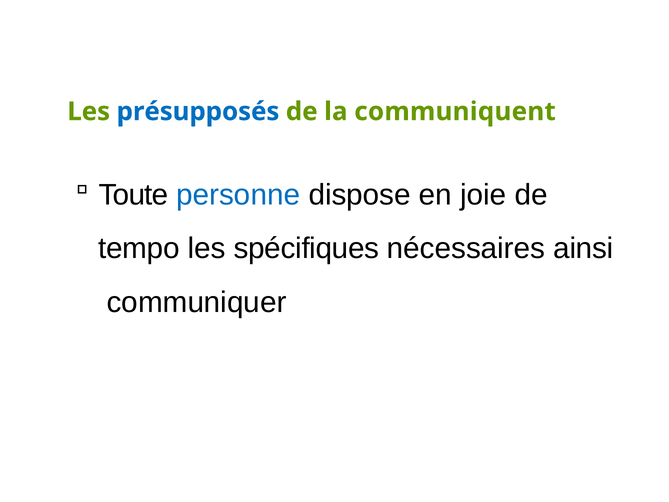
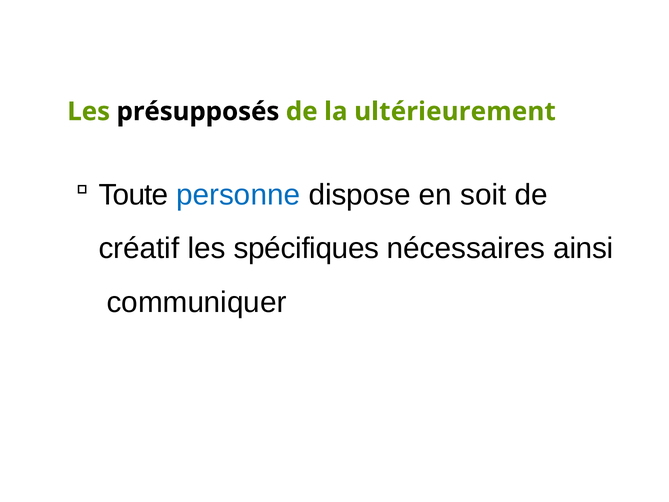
présupposés colour: blue -> black (198, 111)
communiquent: communiquent -> ultérieurement (455, 111)
joie: joie -> soit (483, 195)
tempo: tempo -> créatif (139, 249)
